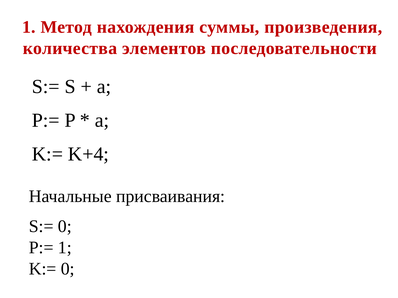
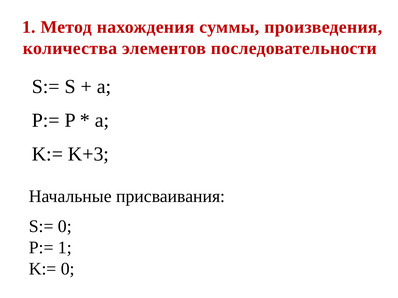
K+4: K+4 -> K+3 (88, 154)
